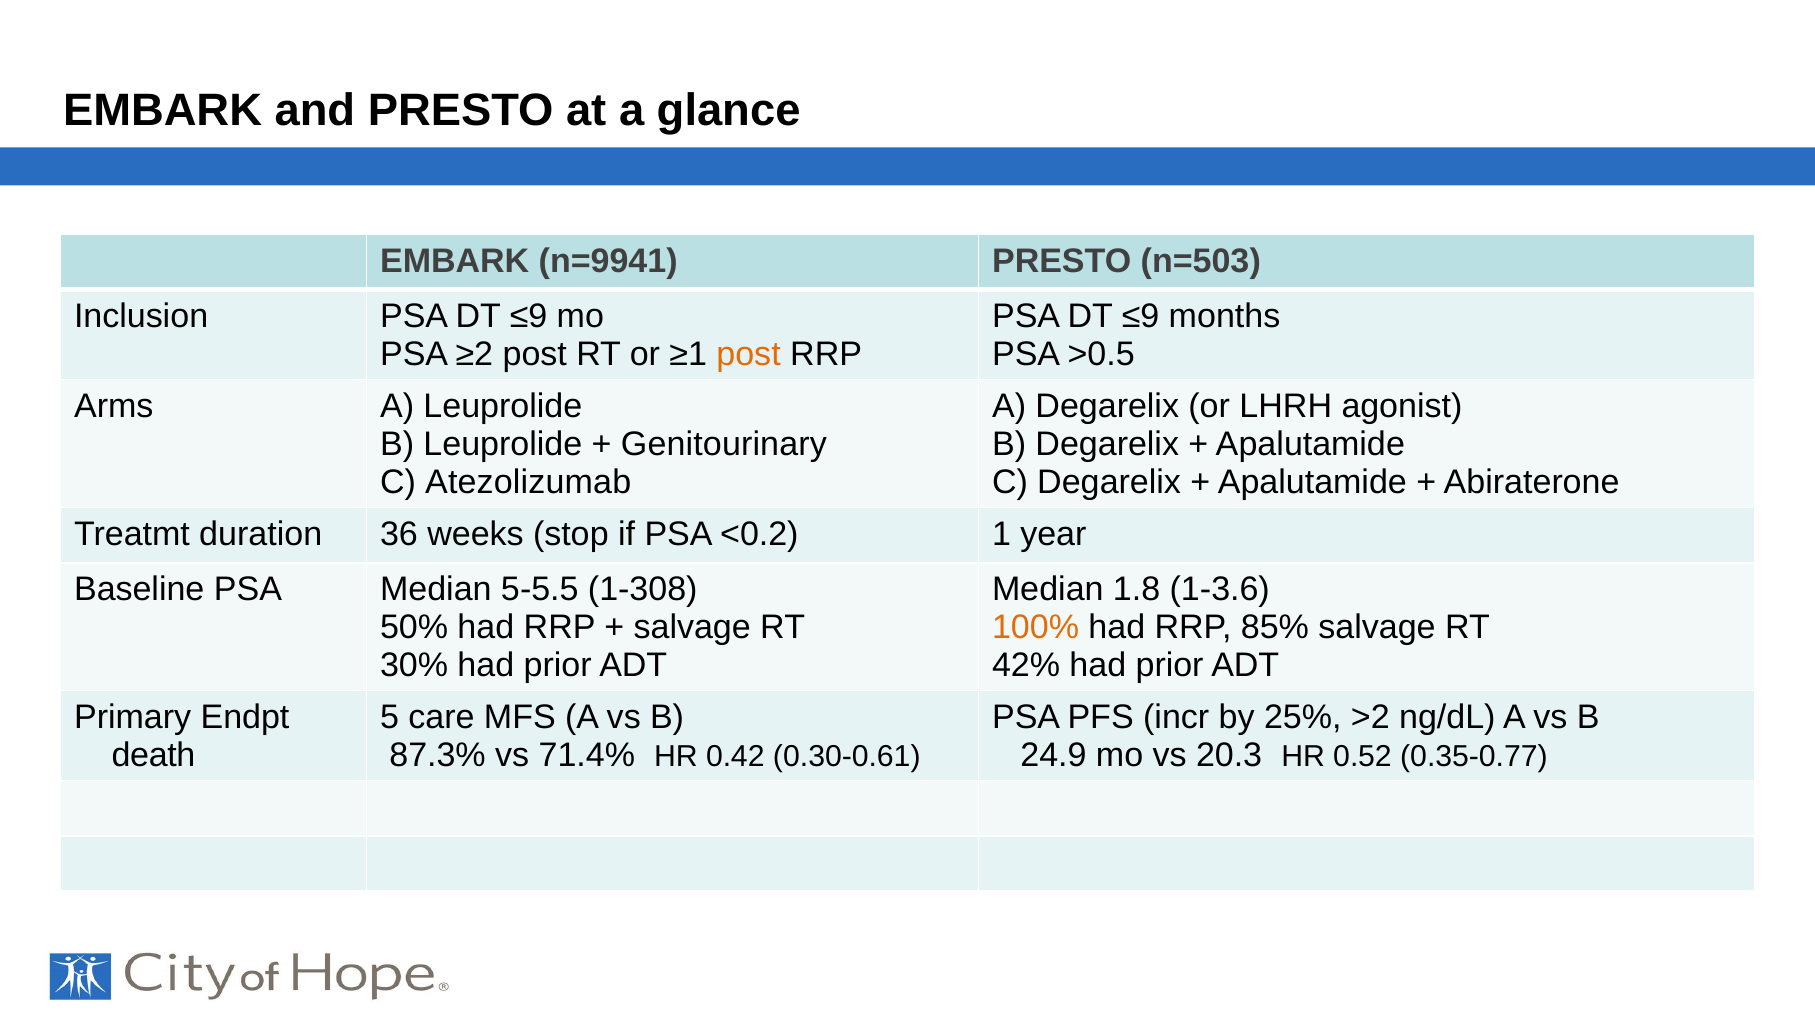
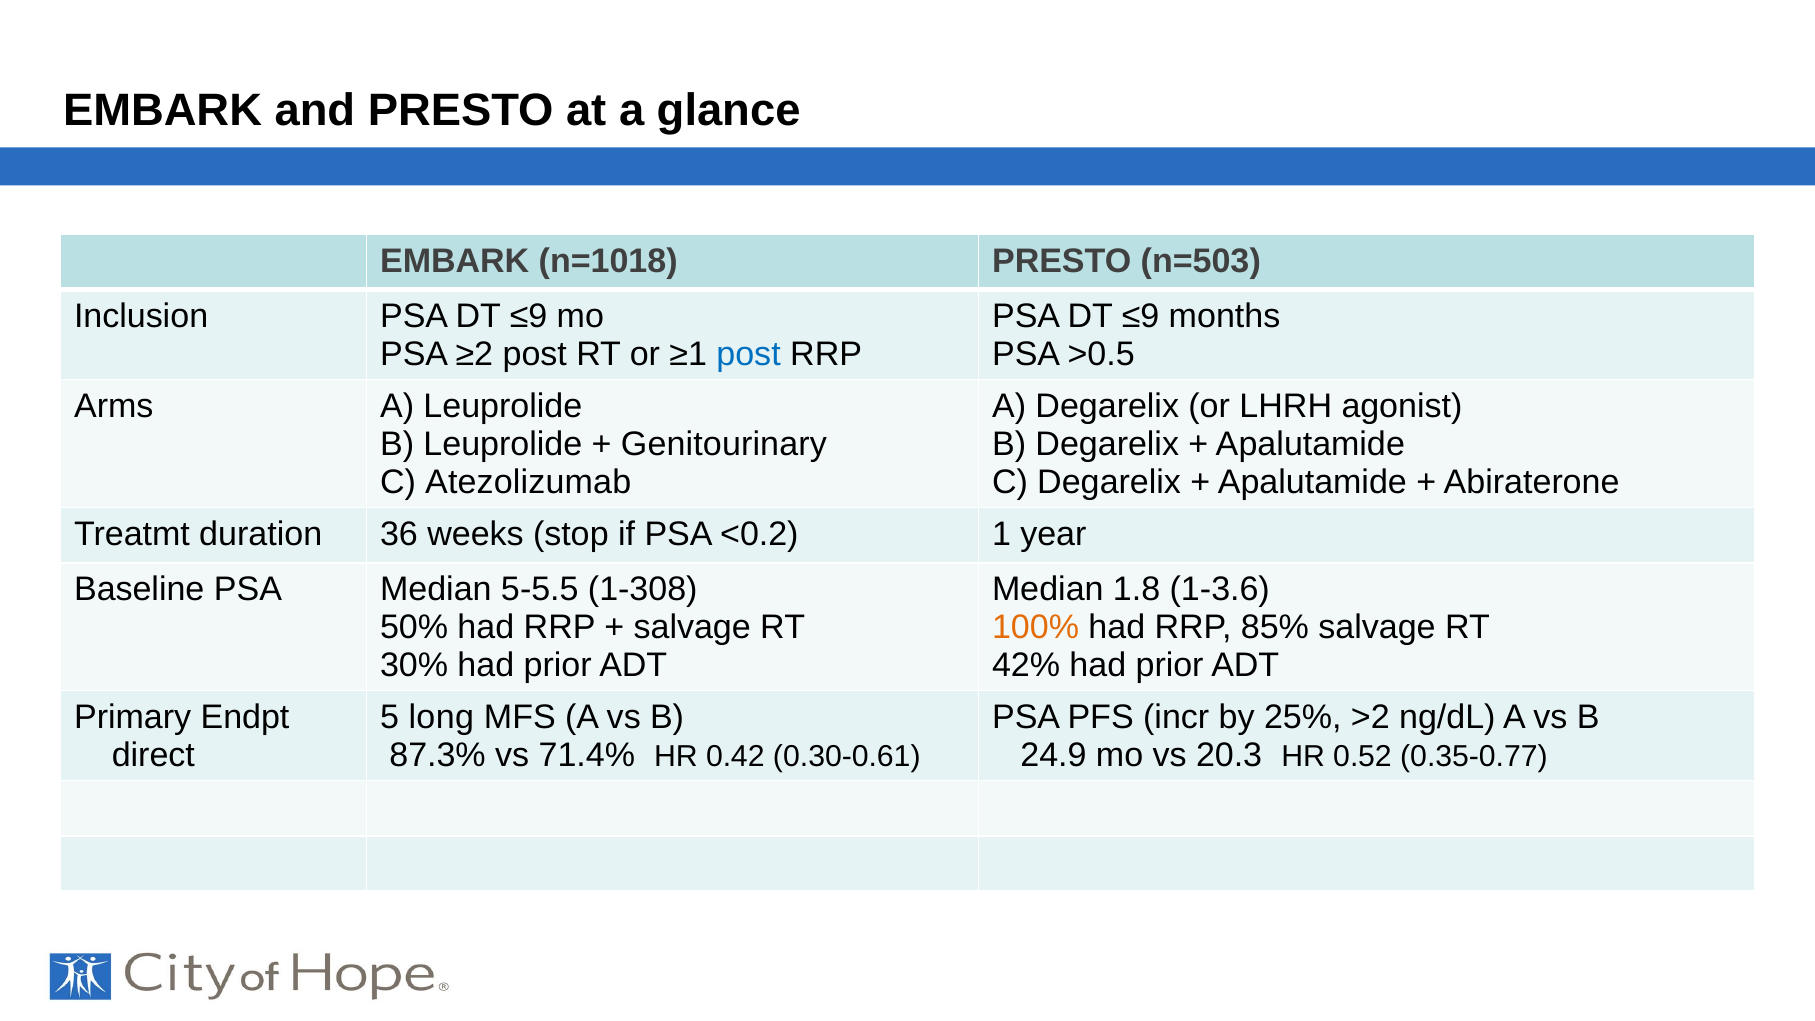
n=9941: n=9941 -> n=1018 (608, 261)
post colour: orange -> blue (749, 354)
care: care -> long (441, 717)
death: death -> direct (153, 755)
